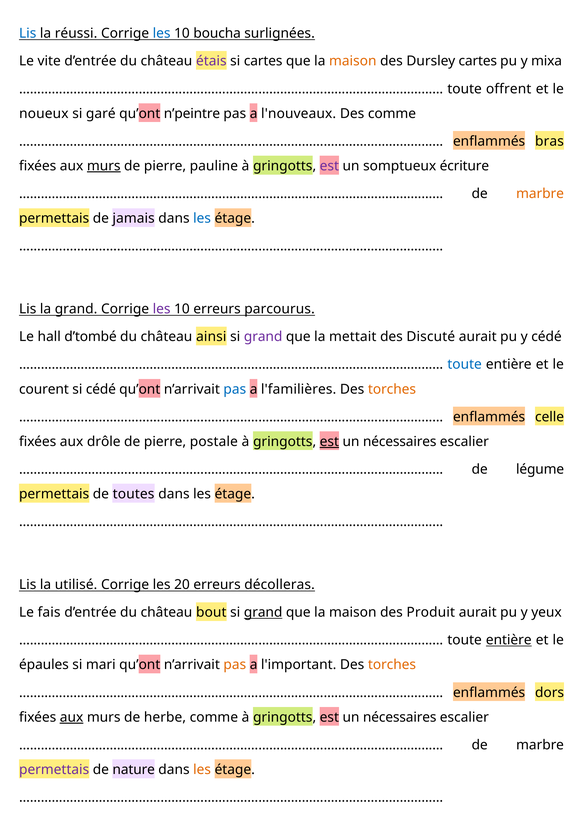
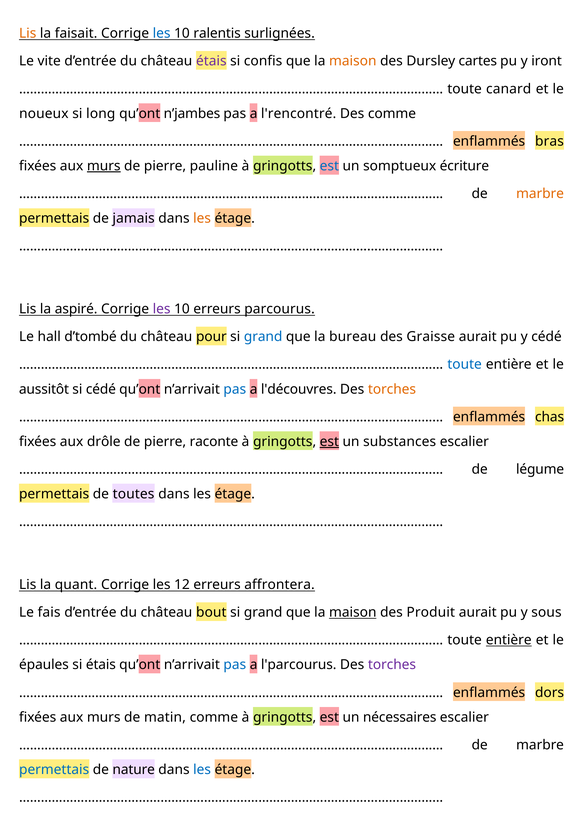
Lis colour: blue -> orange (28, 33)
réussi: réussi -> faisait (76, 33)
boucha: boucha -> ralentis (217, 33)
si cartes: cartes -> confis (263, 61)
mixa: mixa -> iront (547, 61)
offrent: offrent -> canard (509, 89)
garé: garé -> long (101, 113)
n’peintre: n’peintre -> n’jambes (192, 113)
l'nouveaux: l'nouveaux -> l'rencontré (299, 113)
est colour: purple -> blue (329, 166)
les colour: blue -> orange (202, 218)
la grand: grand -> aspiré (76, 309)
ainsi: ainsi -> pour (211, 337)
grand colour: purple -> blue (263, 337)
mettait: mettait -> bureau (353, 337)
Discuté: Discuté -> Graisse (431, 337)
courent: courent -> aussitôt (44, 389)
l'familières: l'familières -> l'découvres (299, 389)
celle: celle -> chas (550, 417)
postale: postale -> raconte (214, 441)
nécessaires: nécessaires -> substances (400, 441)
utilisé: utilisé -> quant (76, 584)
20: 20 -> 12 (182, 584)
décolleras: décolleras -> affrontera (280, 584)
grand underline: present -> none (263, 612)
maison underline: none -> present (353, 612)
yeux: yeux -> sous (546, 612)
si mari: mari -> étais (101, 664)
pas colour: orange -> blue (235, 664)
l'important: l'important -> l'parcourus (299, 664)
torches colour: orange -> purple (392, 664)
aux underline: present -> none (72, 717)
herbe: herbe -> matin (165, 717)
permettais colour: purple -> blue (54, 769)
les colour: orange -> blue (202, 769)
